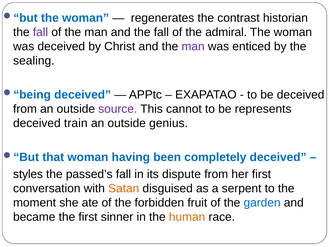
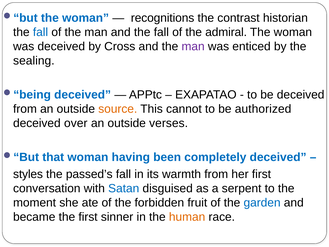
regenerates: regenerates -> recognitions (163, 18)
fall colour: purple -> blue (40, 32)
Christ: Christ -> Cross (120, 46)
source colour: purple -> orange (118, 109)
represents: represents -> authorized (263, 109)
train: train -> over (76, 123)
genius: genius -> verses (169, 123)
dispute: dispute -> warmth (182, 174)
Satan colour: orange -> blue (124, 188)
